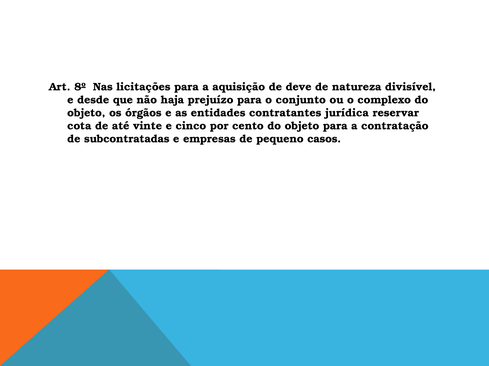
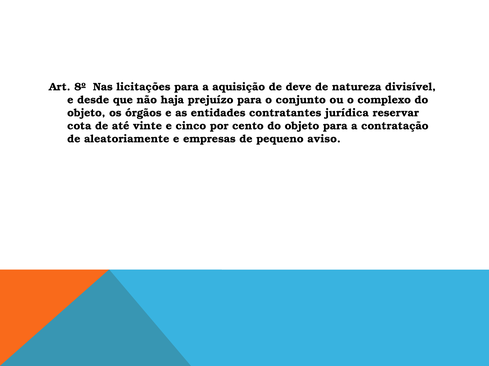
subcontratadas: subcontratadas -> aleatoriamente (127, 139)
casos: casos -> aviso (324, 139)
